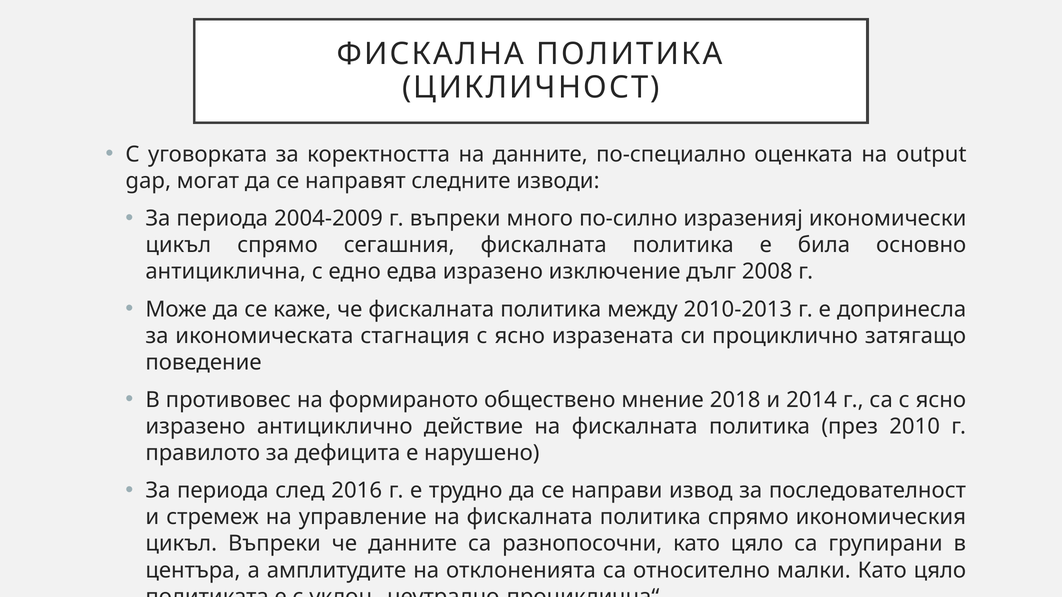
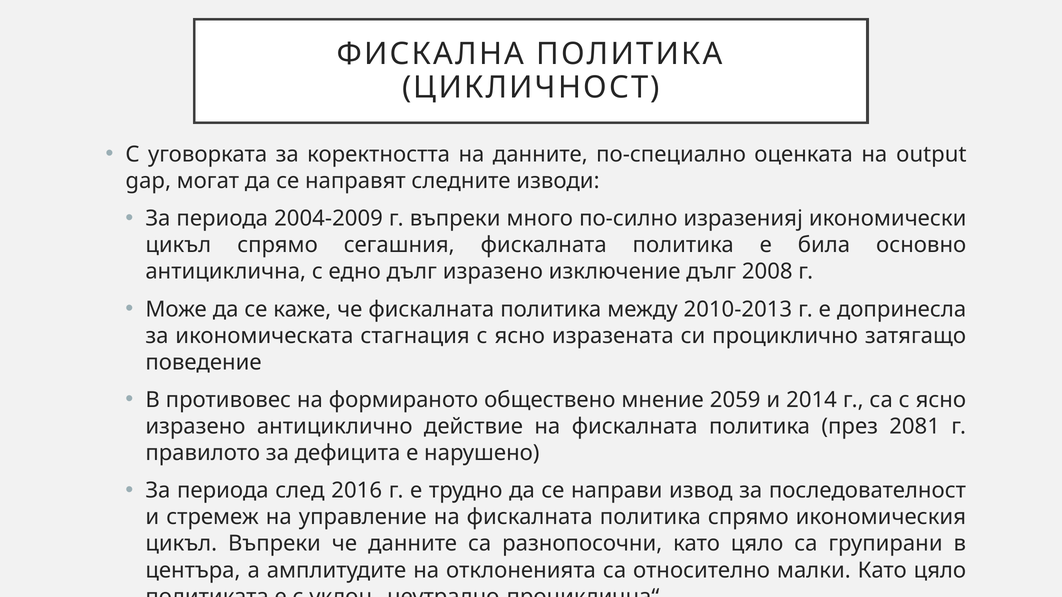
едно едва: едва -> дълг (412, 272)
2018: 2018 -> 2059 (735, 400)
2010: 2010 -> 2081 (915, 427)
